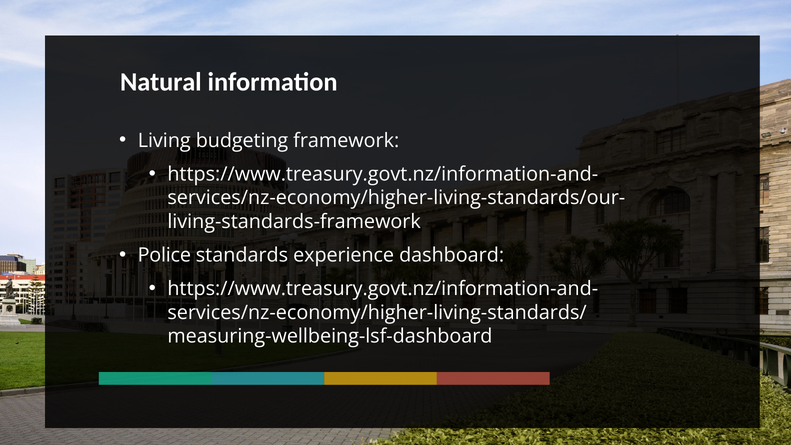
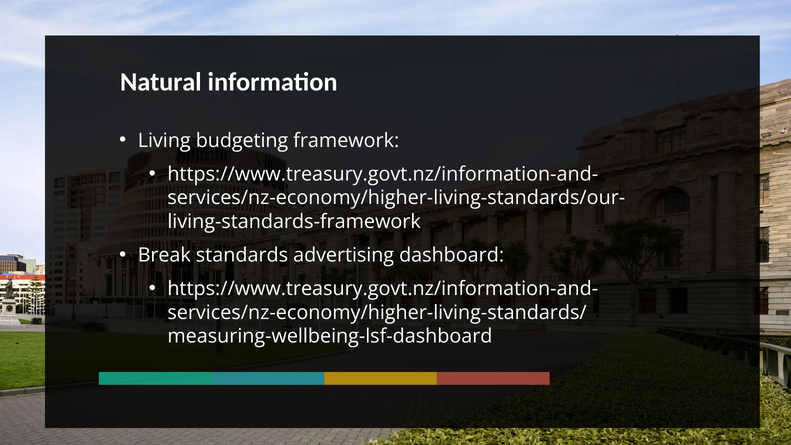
Police: Police -> Break (164, 255)
experience: experience -> advertising (344, 255)
